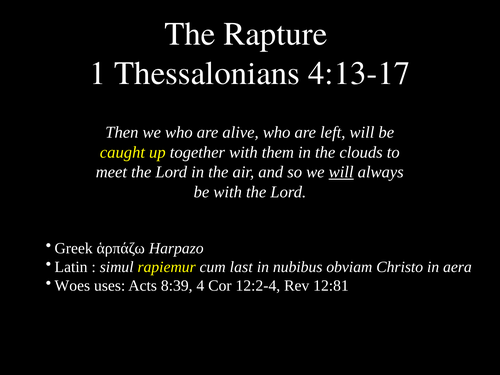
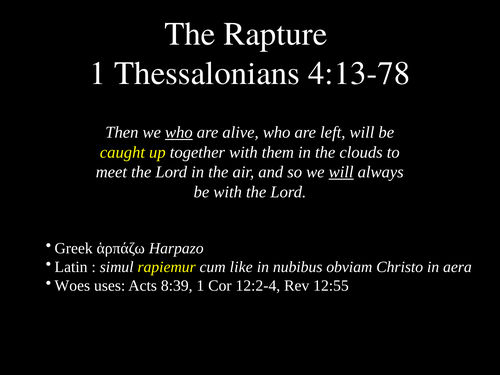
4:13-17: 4:13-17 -> 4:13-78 (359, 73)
who underline: none -> present (179, 132)
last: last -> like (241, 267)
8:39 4: 4 -> 1 (200, 286)
12:81: 12:81 -> 12:55 (331, 286)
